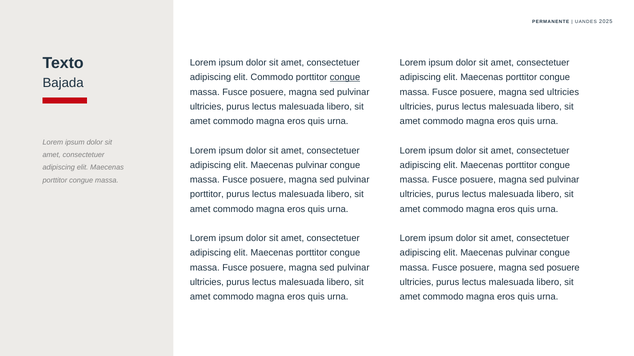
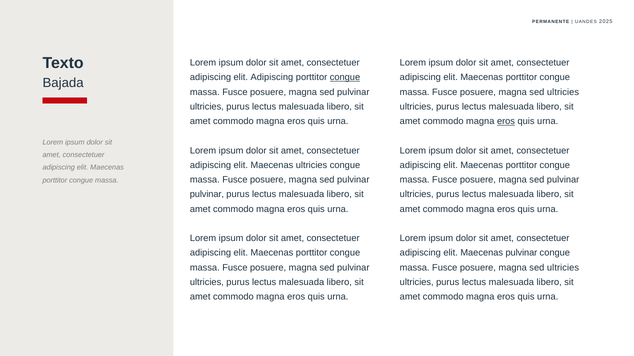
elit Commodo: Commodo -> Adipiscing (272, 77)
eros underline: none -> present (506, 121)
pulvinar: pulvinar -> ultricies (312, 165)
porttitor: porttitor -> pulvinar (207, 195)
posuere: posuere -> ultricies (563, 268)
